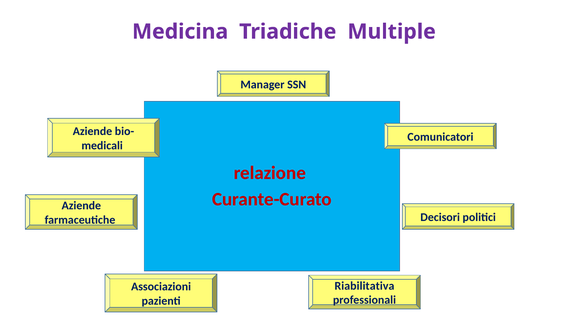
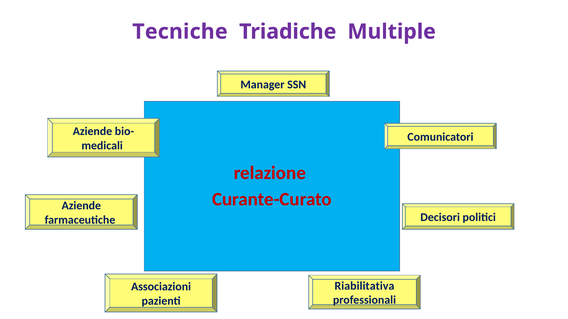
Medicina: Medicina -> Tecniche (180, 32)
